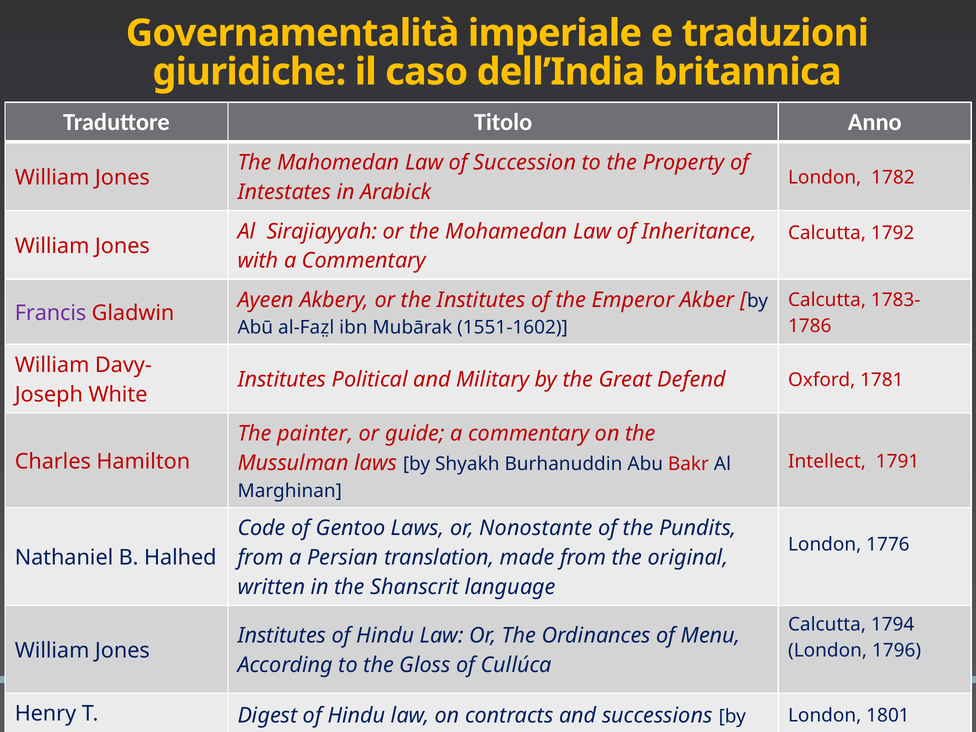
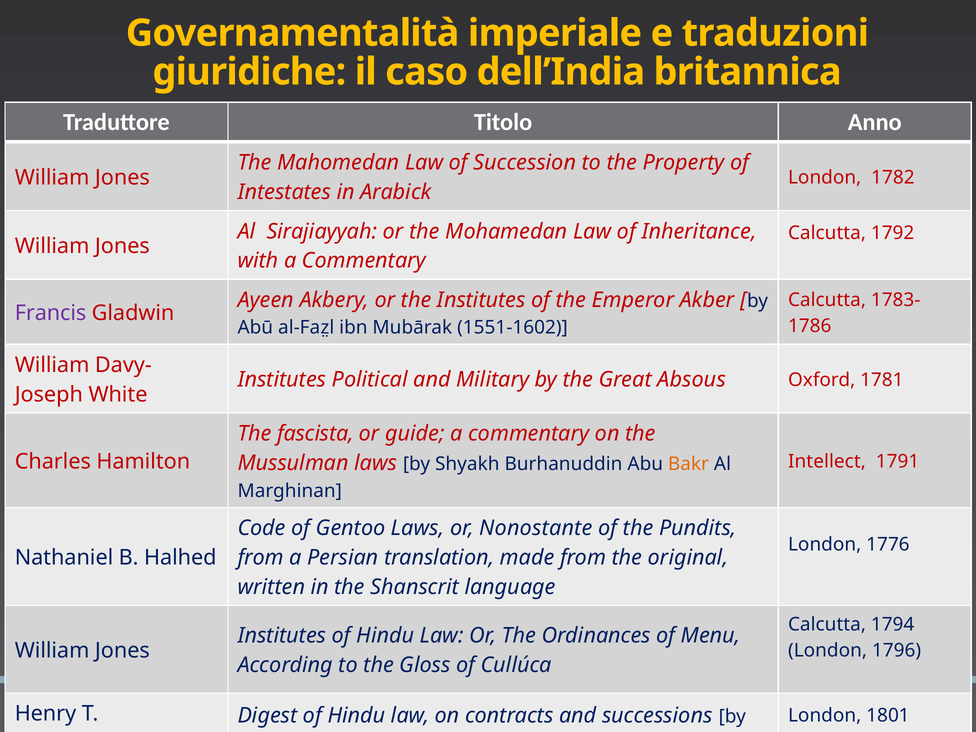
Defend: Defend -> Absous (692, 380)
painter: painter -> fascista (315, 434)
Bakr colour: red -> orange (688, 464)
